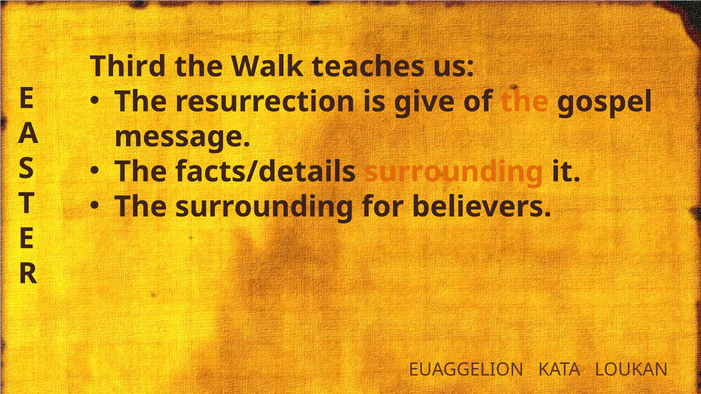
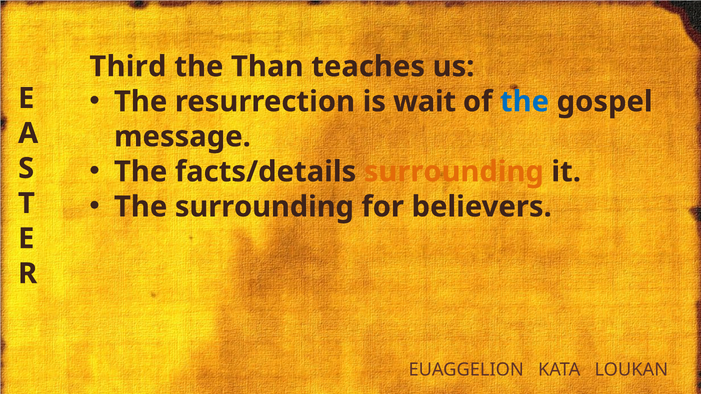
Walk: Walk -> Than (267, 67)
give: give -> wait (425, 102)
the colour: orange -> blue (525, 102)
